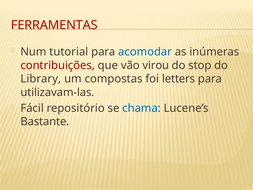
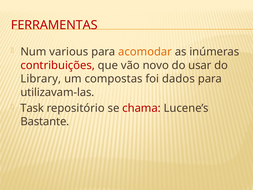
tutorial: tutorial -> various (69, 52)
acomodar colour: blue -> orange (145, 52)
virou: virou -> novo (156, 65)
stop: stop -> usar (200, 65)
letters: letters -> dados (178, 79)
Fácil: Fácil -> Task (32, 108)
chama colour: blue -> red (142, 108)
